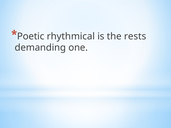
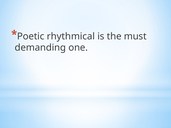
rests: rests -> must (135, 36)
